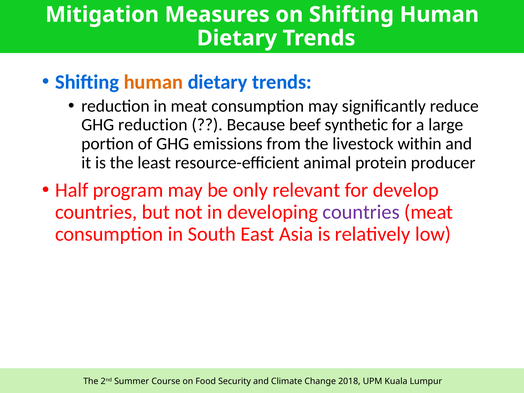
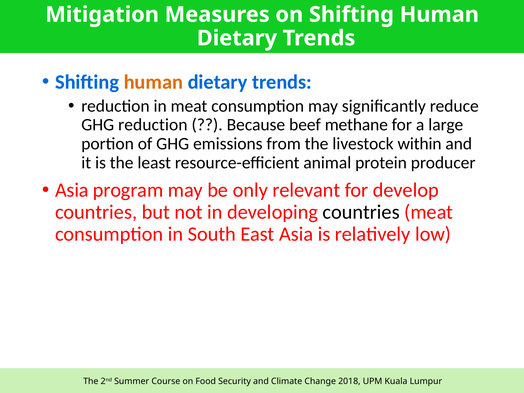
synthetic: synthetic -> methane (356, 125)
Half: Half -> Asia (72, 190)
countries colour: purple -> black (361, 212)
